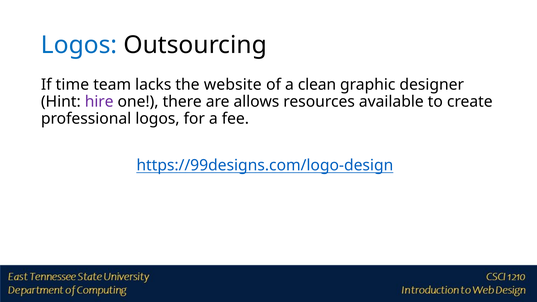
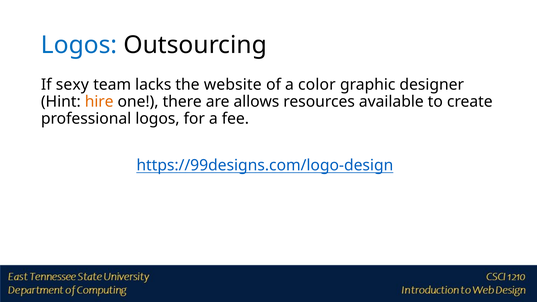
time: time -> sexy (72, 85)
clean: clean -> color (317, 85)
hire colour: purple -> orange (99, 102)
